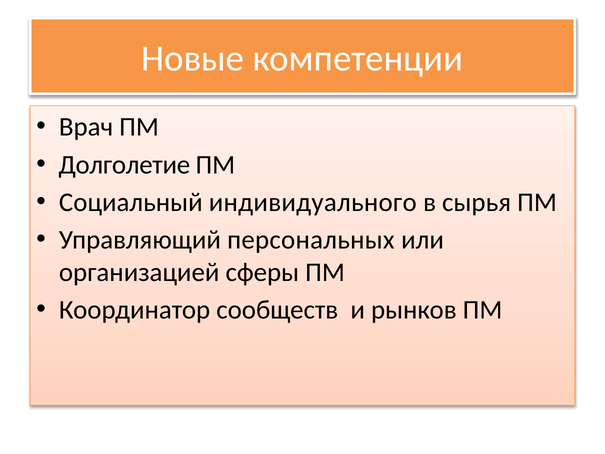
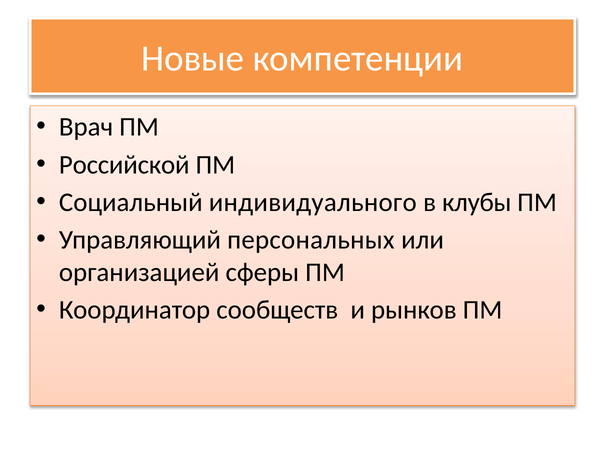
Долголетие: Долголетие -> Российской (124, 165)
сырья: сырья -> клубы (477, 202)
